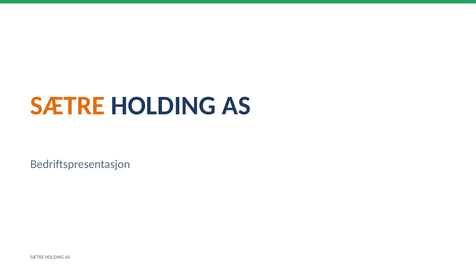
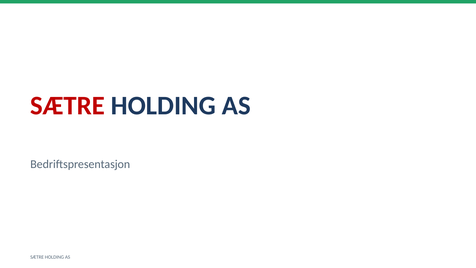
SÆTRE colour: orange -> red (68, 106)
